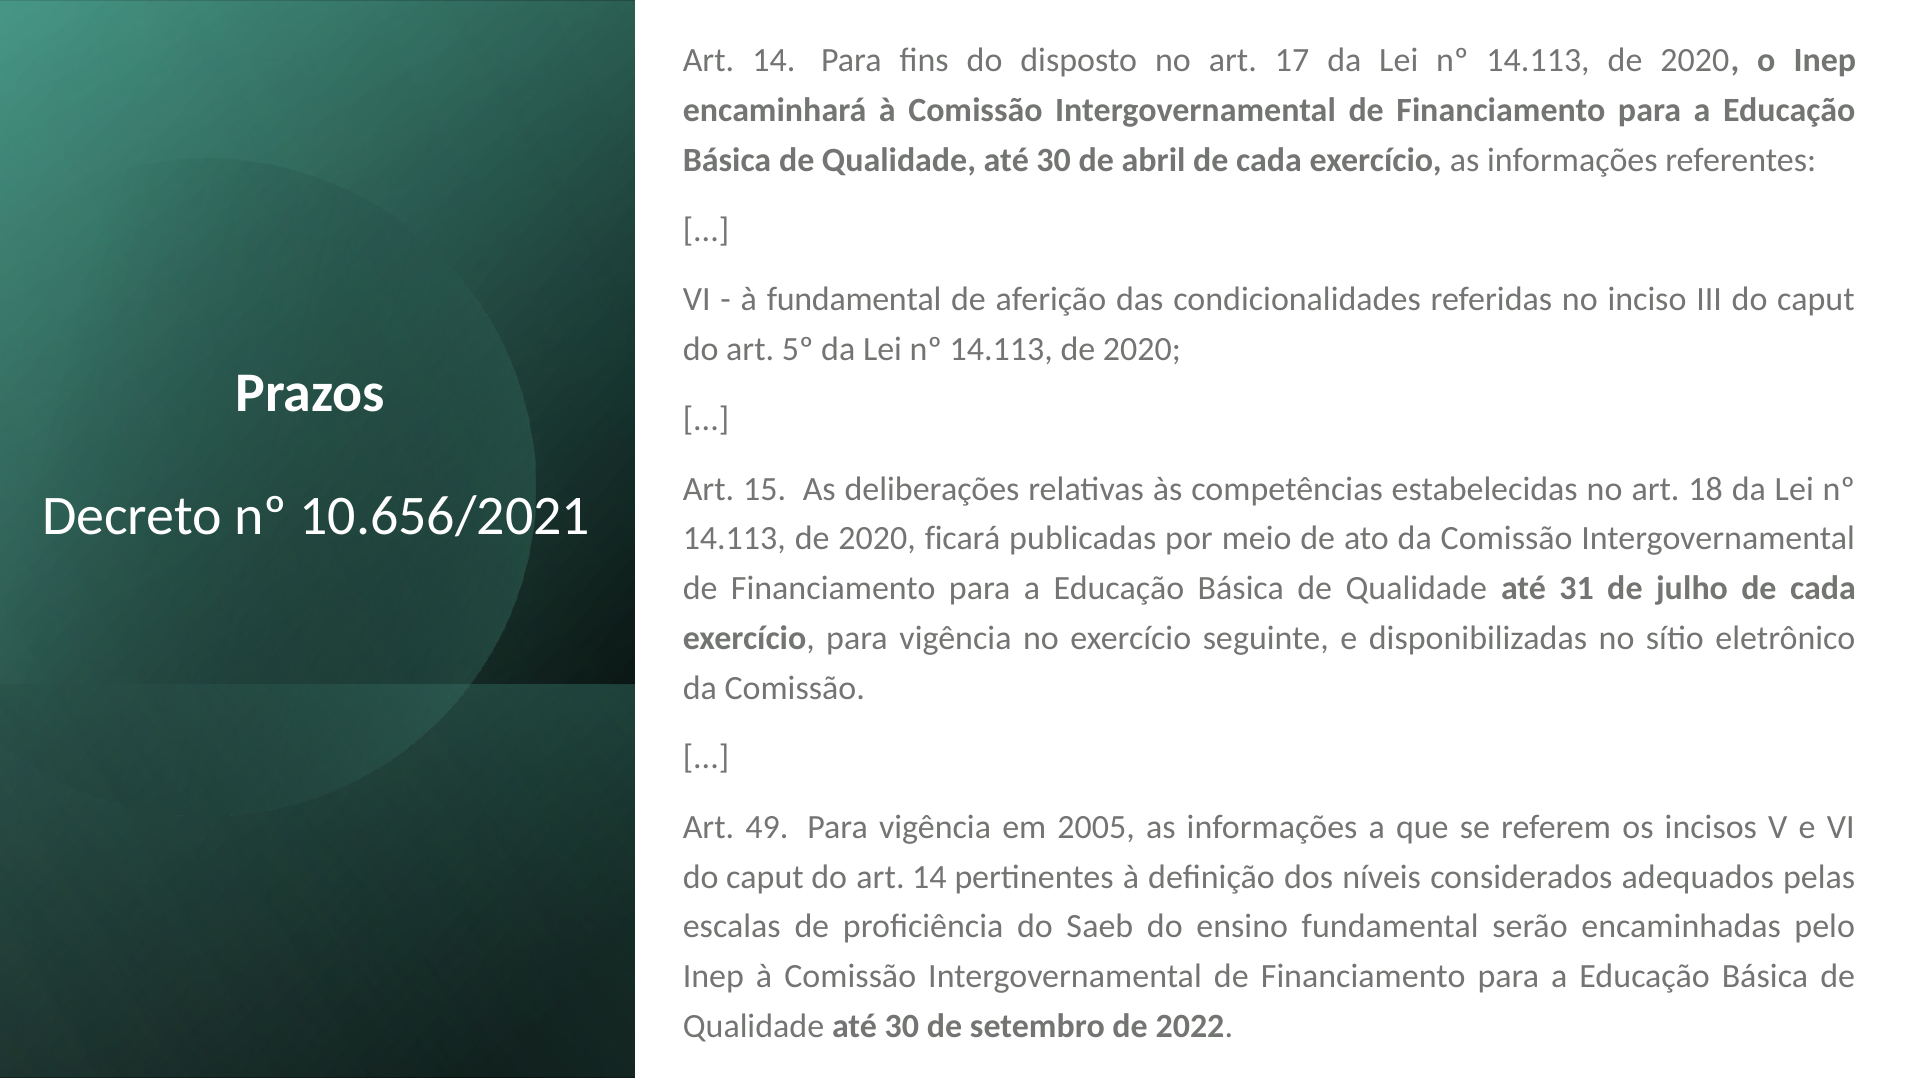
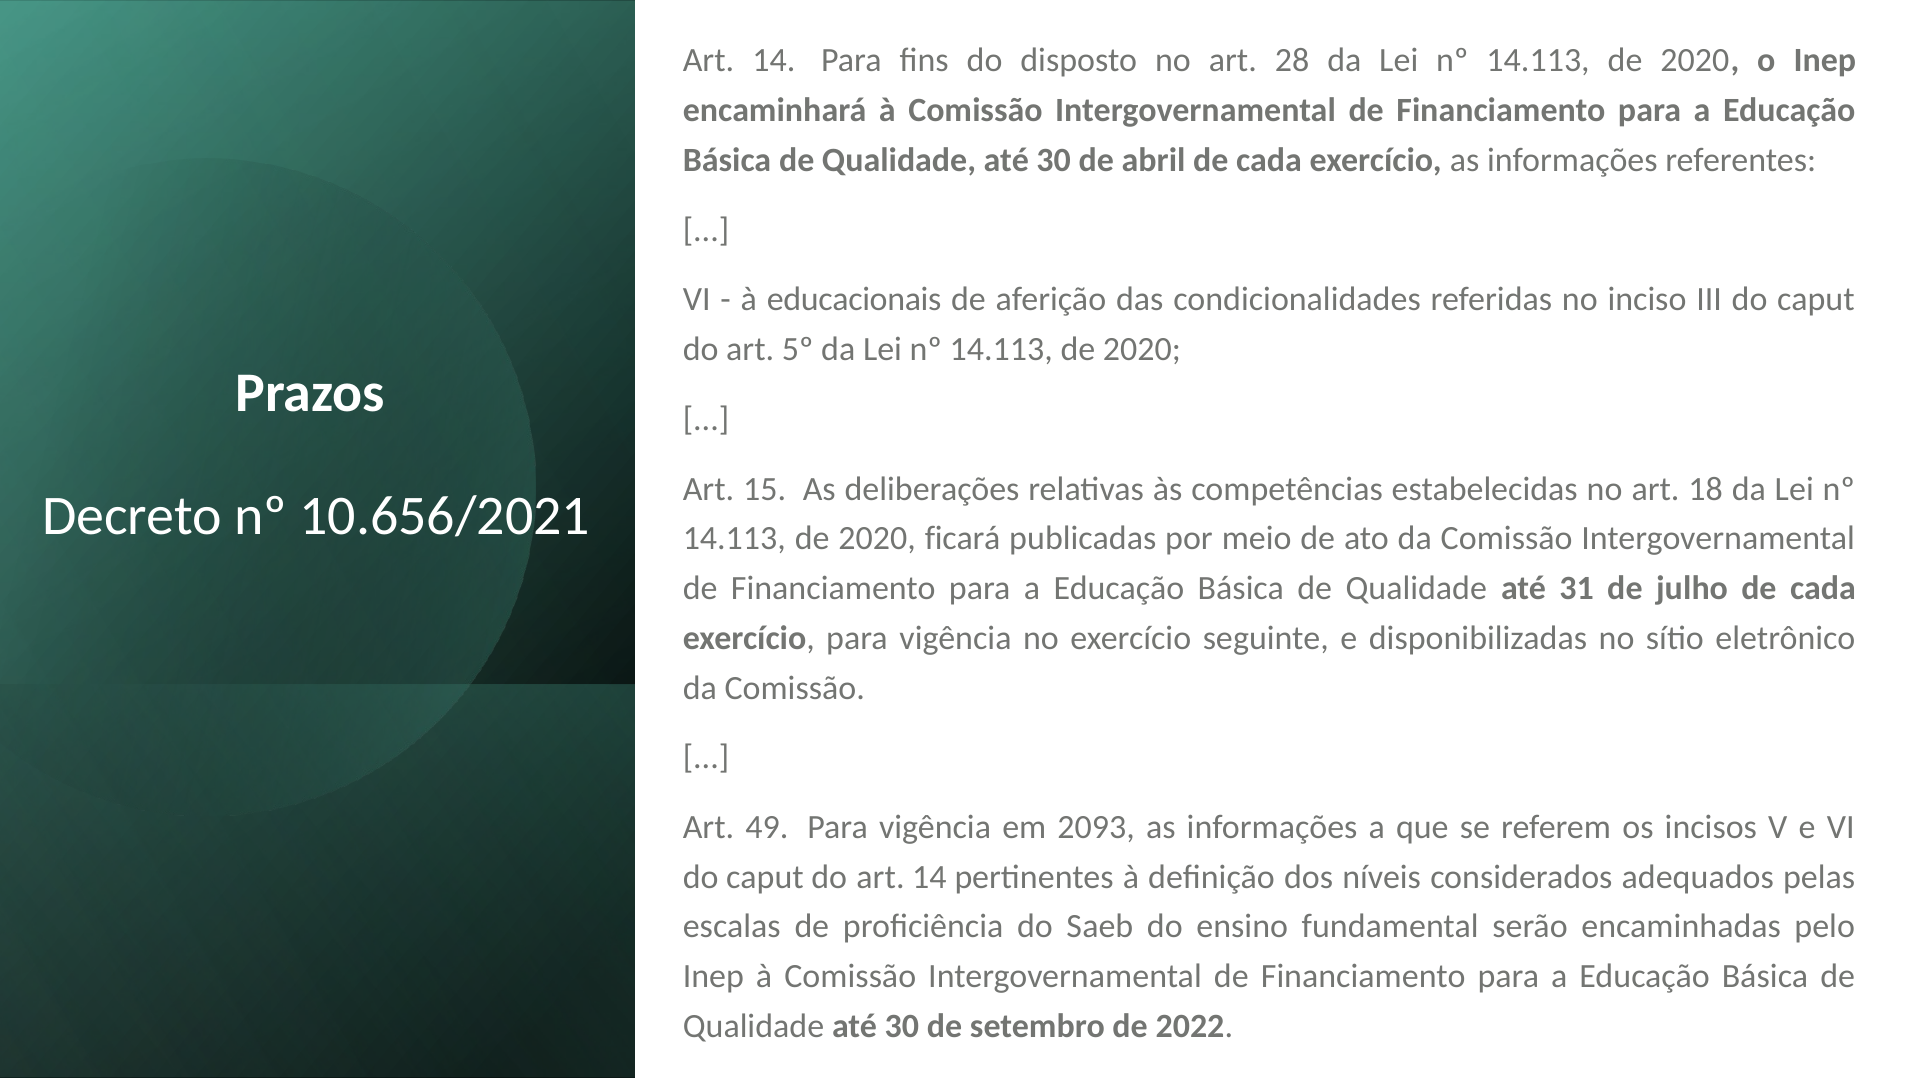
17: 17 -> 28 (1292, 61)
à fundamental: fundamental -> educacionais (854, 300)
2005: 2005 -> 2093 (1096, 827)
